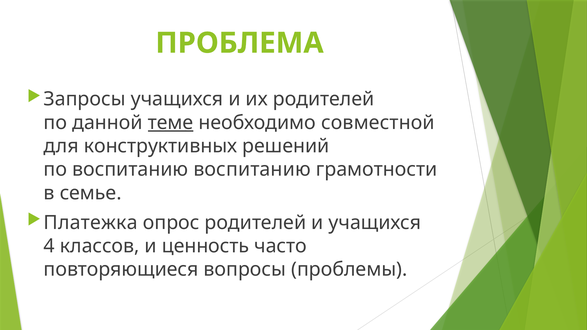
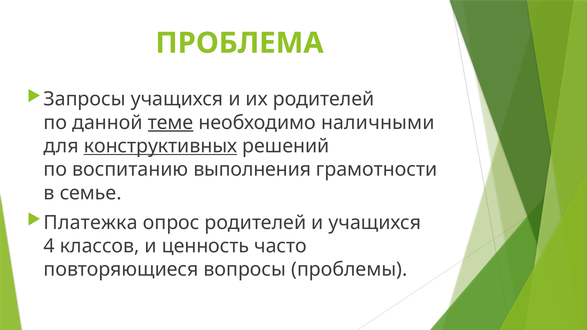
совместной: совместной -> наличными (378, 123)
конструктивных underline: none -> present (160, 146)
воспитанию воспитанию: воспитанию -> выполнения (252, 170)
